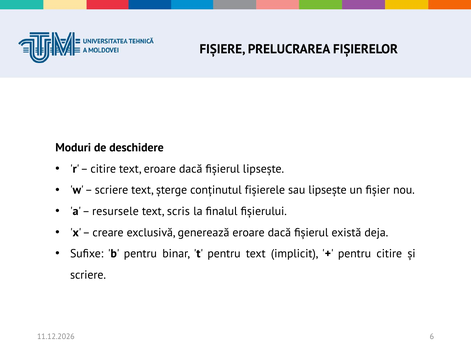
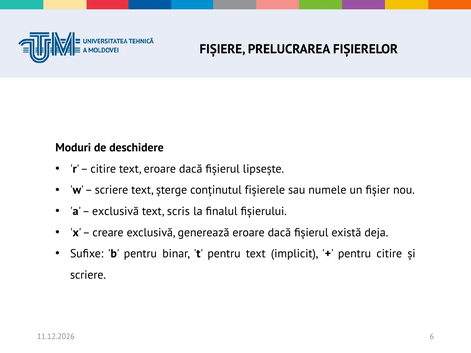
sau lipsește: lipsește -> numele (327, 190)
resursele: resursele -> exclusivă (116, 211)
